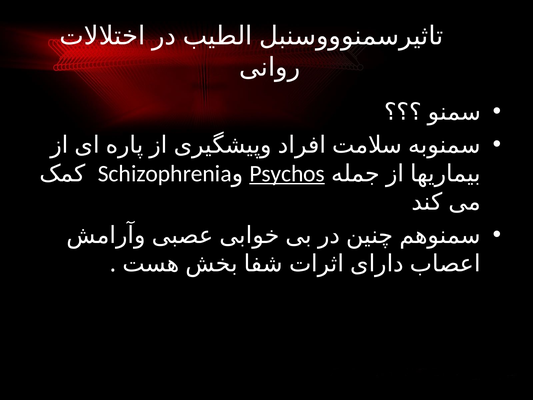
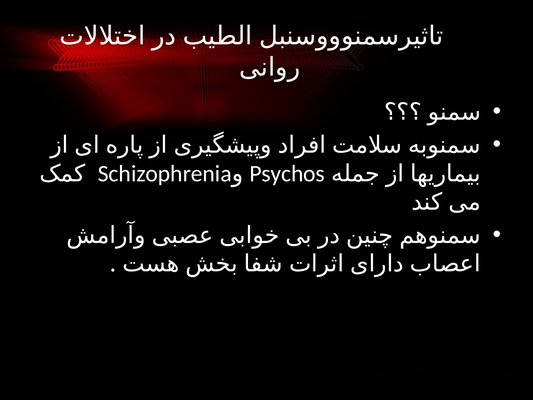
Psychos underline: present -> none (287, 173)
